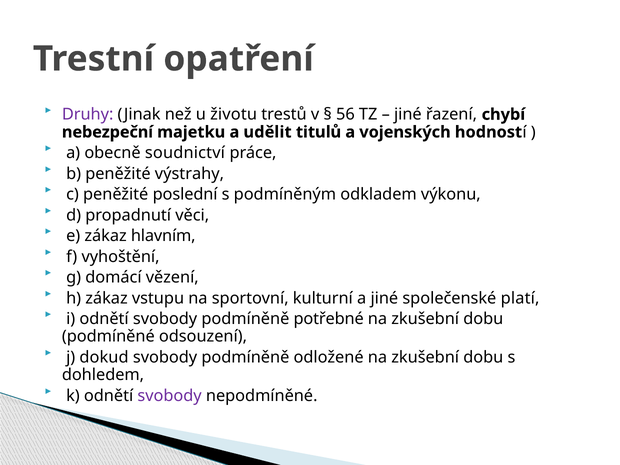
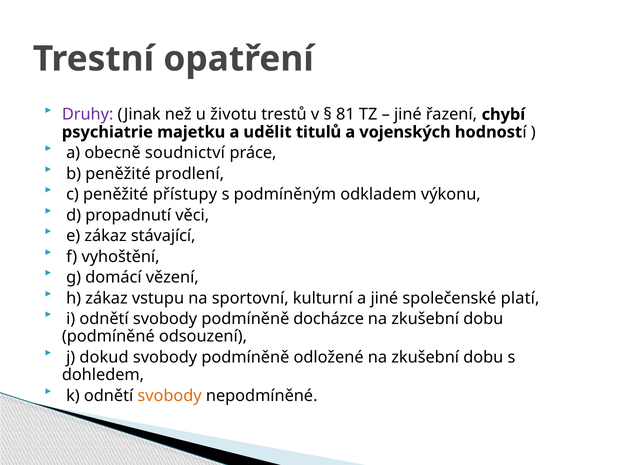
56: 56 -> 81 (345, 114)
nebezpeční: nebezpeční -> psychiatrie (107, 132)
výstrahy: výstrahy -> prodlení (189, 174)
poslední: poslední -> přístupy (185, 194)
hlavním: hlavním -> stávající (163, 236)
potřebné: potřebné -> docházce (329, 319)
svobody colour: purple -> orange (170, 396)
